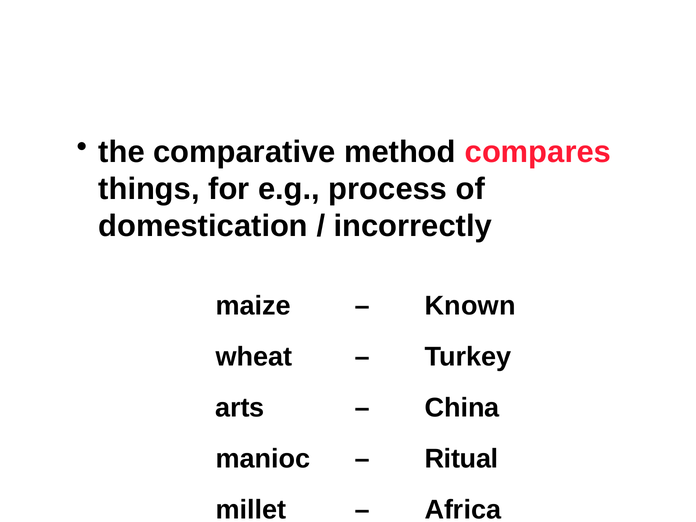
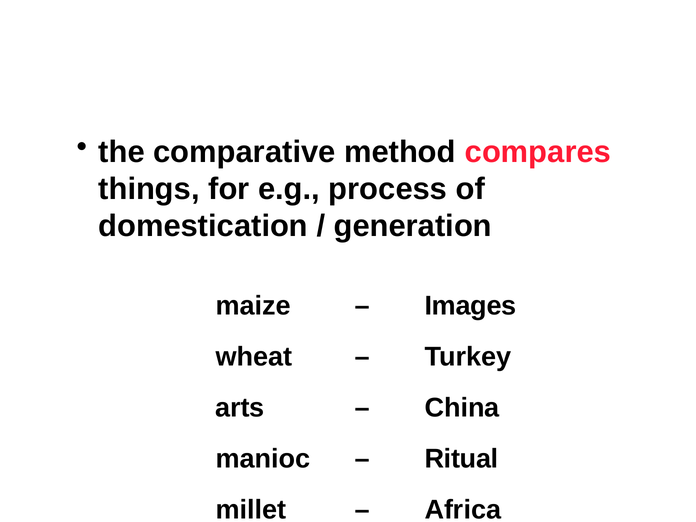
incorrectly: incorrectly -> generation (413, 226)
Known: Known -> Images (470, 306)
